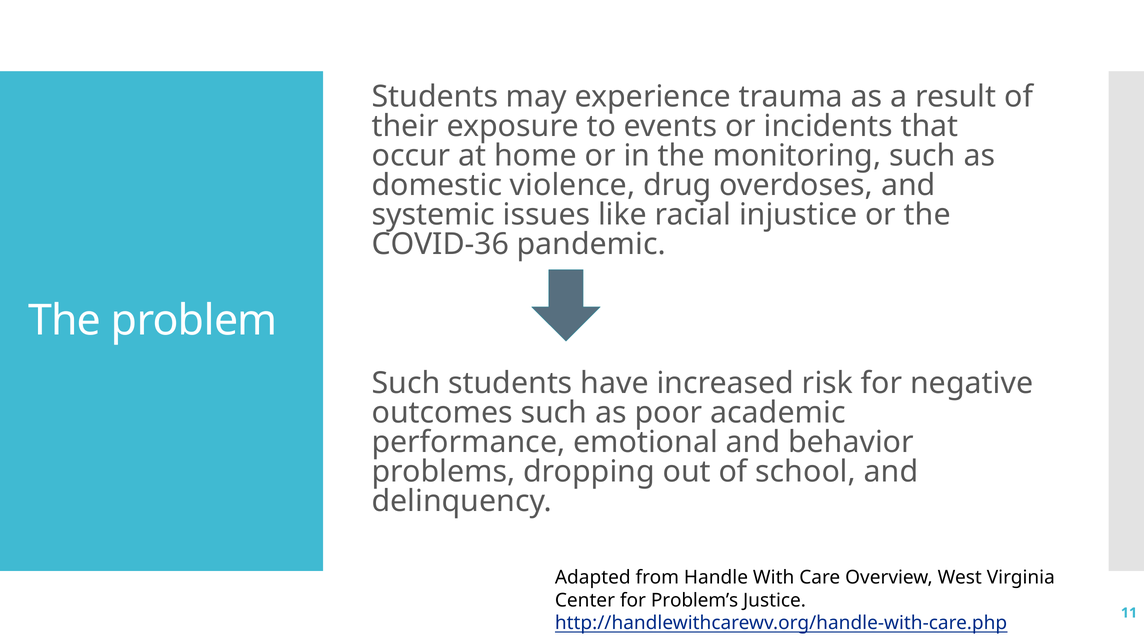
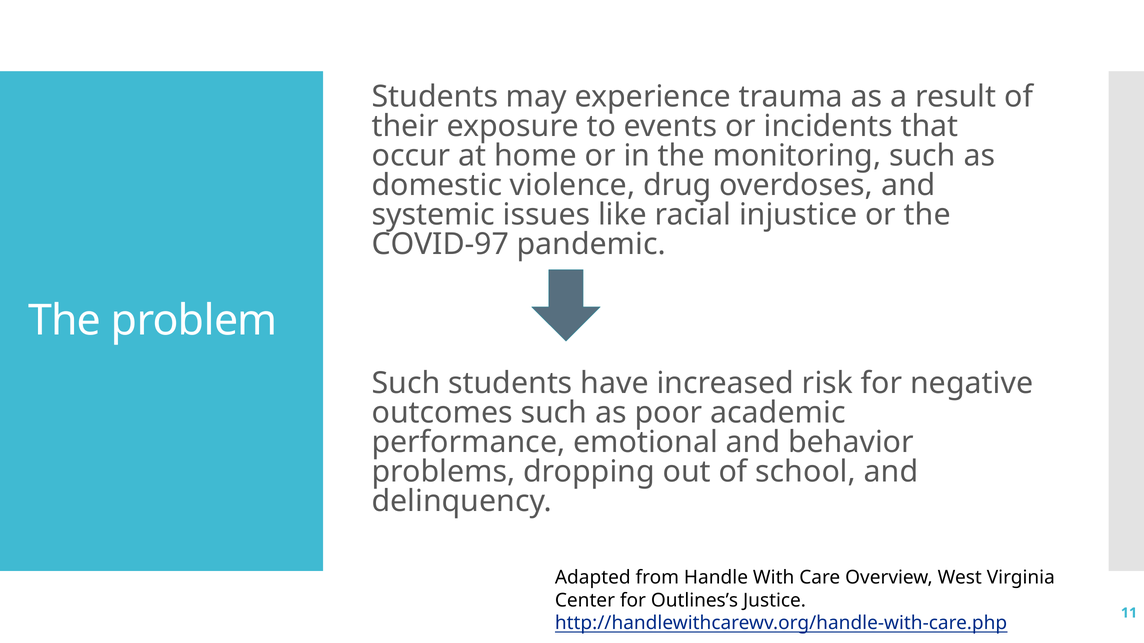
COVID-36: COVID-36 -> COVID-97 (440, 245)
Problem’s: Problem’s -> Outlines’s (695, 601)
